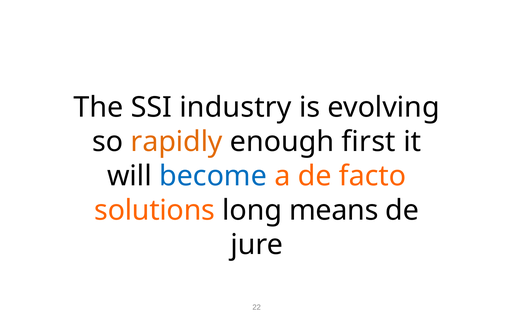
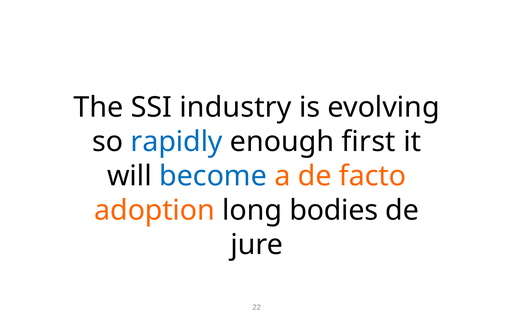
rapidly colour: orange -> blue (177, 142)
solutions: solutions -> adoption (155, 211)
means: means -> bodies (334, 211)
